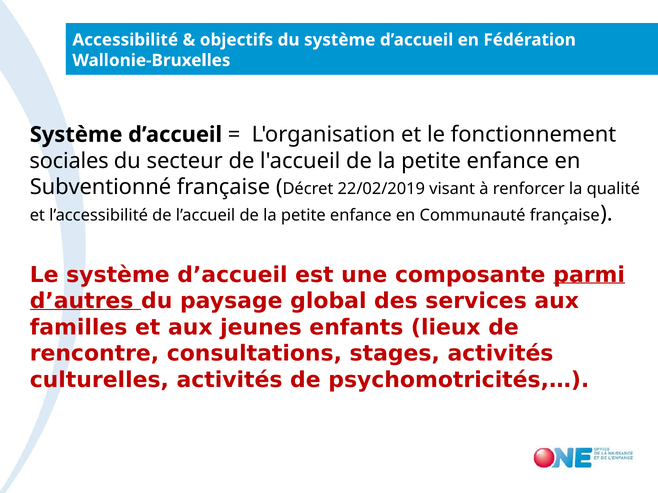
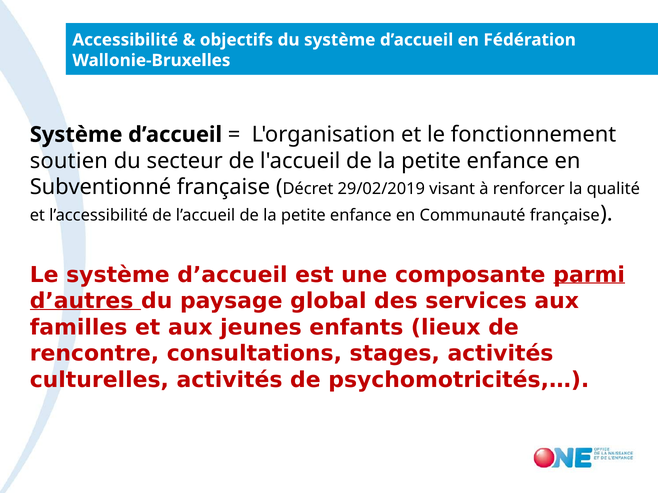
sociales: sociales -> soutien (69, 161)
22/02/2019: 22/02/2019 -> 29/02/2019 (381, 189)
